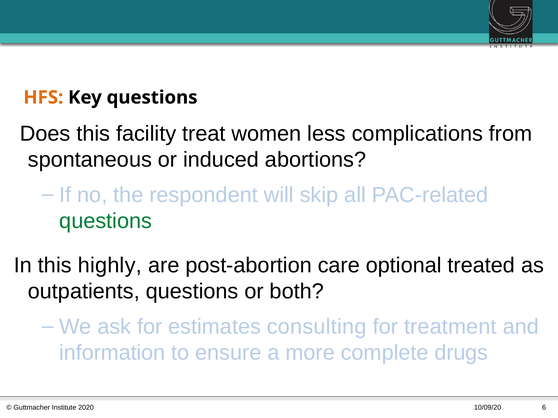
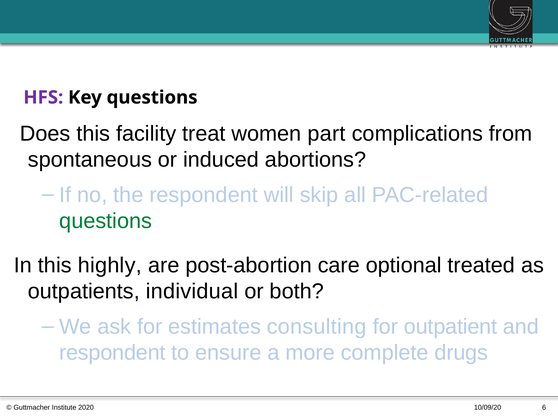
HFS colour: orange -> purple (43, 98)
less: less -> part (326, 134)
outpatients questions: questions -> individual (192, 292)
treatment: treatment -> outpatient (451, 327)
information: information -> respondent (112, 353)
